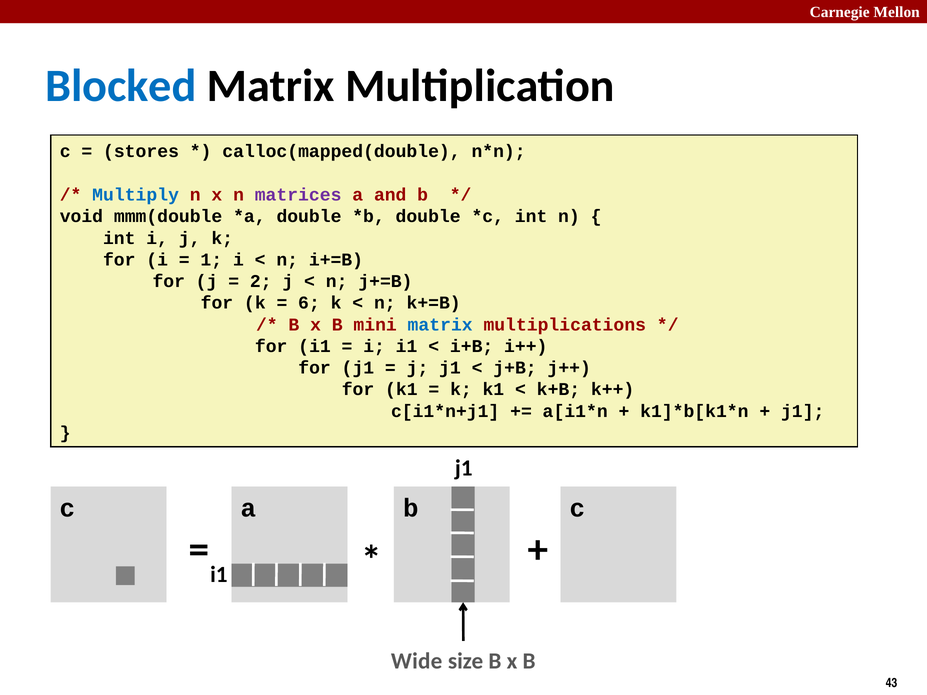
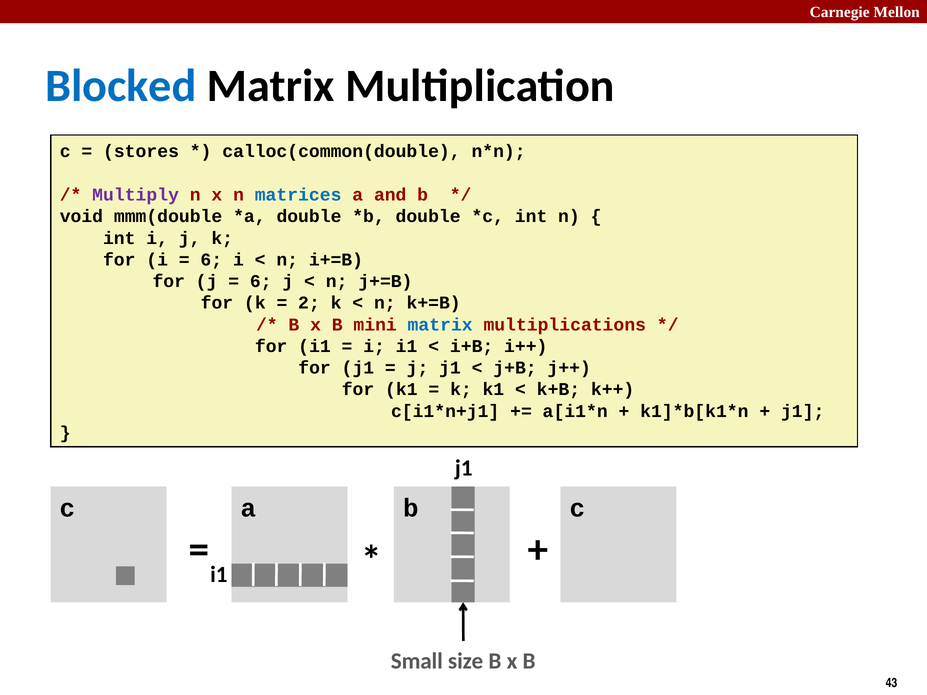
calloc(mapped(double: calloc(mapped(double -> calloc(common(double (341, 152)
Multiply colour: blue -> purple (136, 195)
matrices colour: purple -> blue (298, 195)
1: 1 -> 6 (211, 260)
2: 2 -> 6 (261, 281)
6: 6 -> 2 (309, 303)
Wide: Wide -> Small (417, 661)
